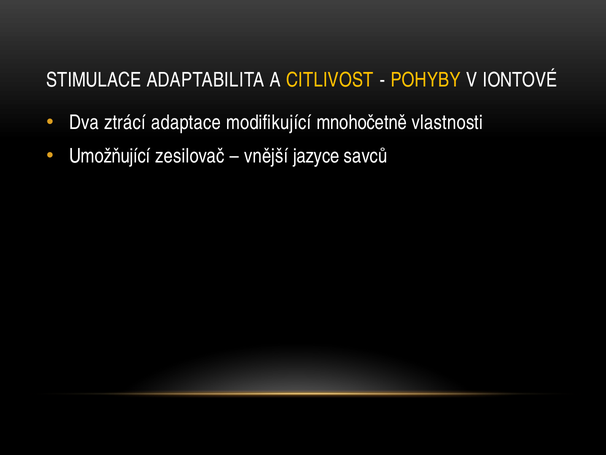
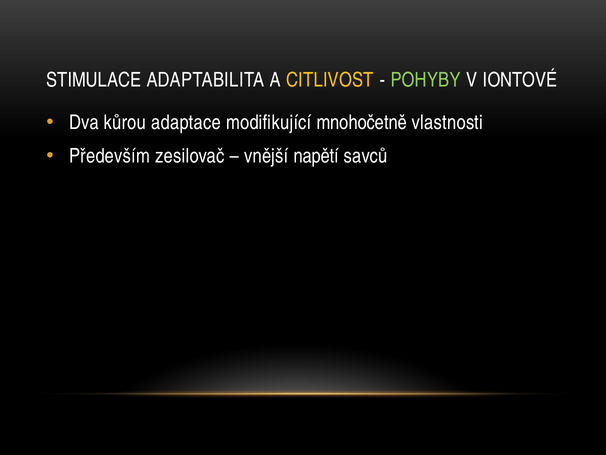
POHYBY colour: yellow -> light green (426, 80)
ztrácí: ztrácí -> kůrou (125, 123)
Umožňující: Umožňující -> Především (110, 156)
jazyce: jazyce -> napětí (316, 156)
